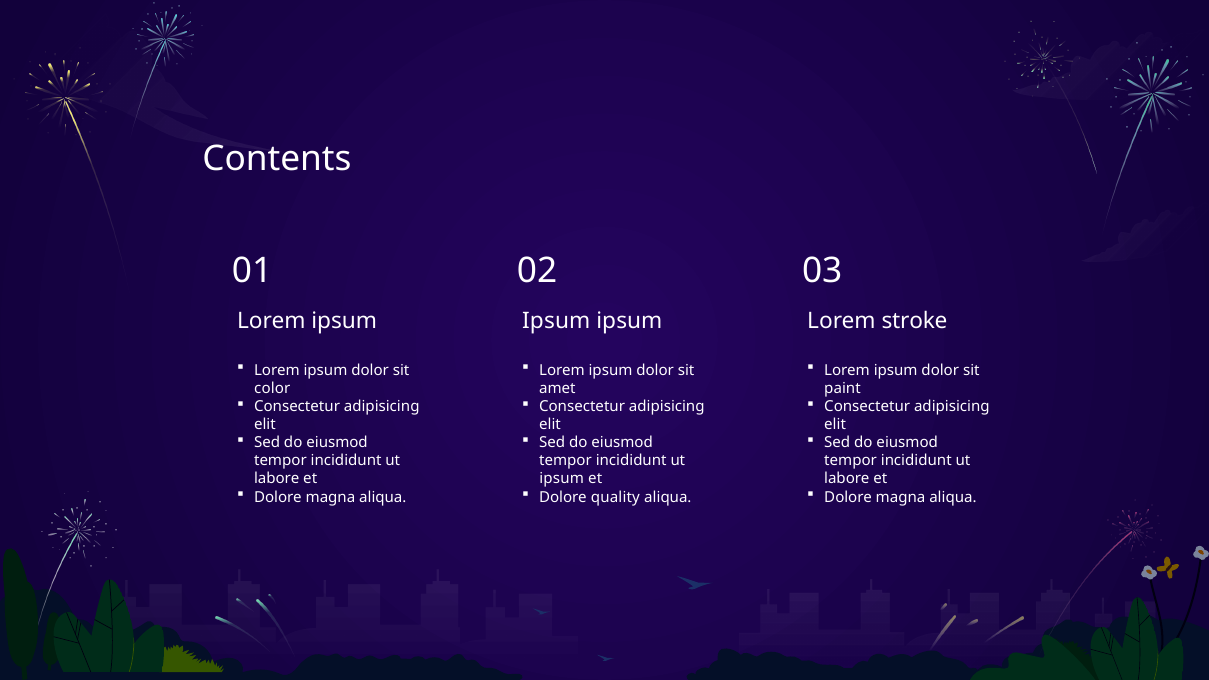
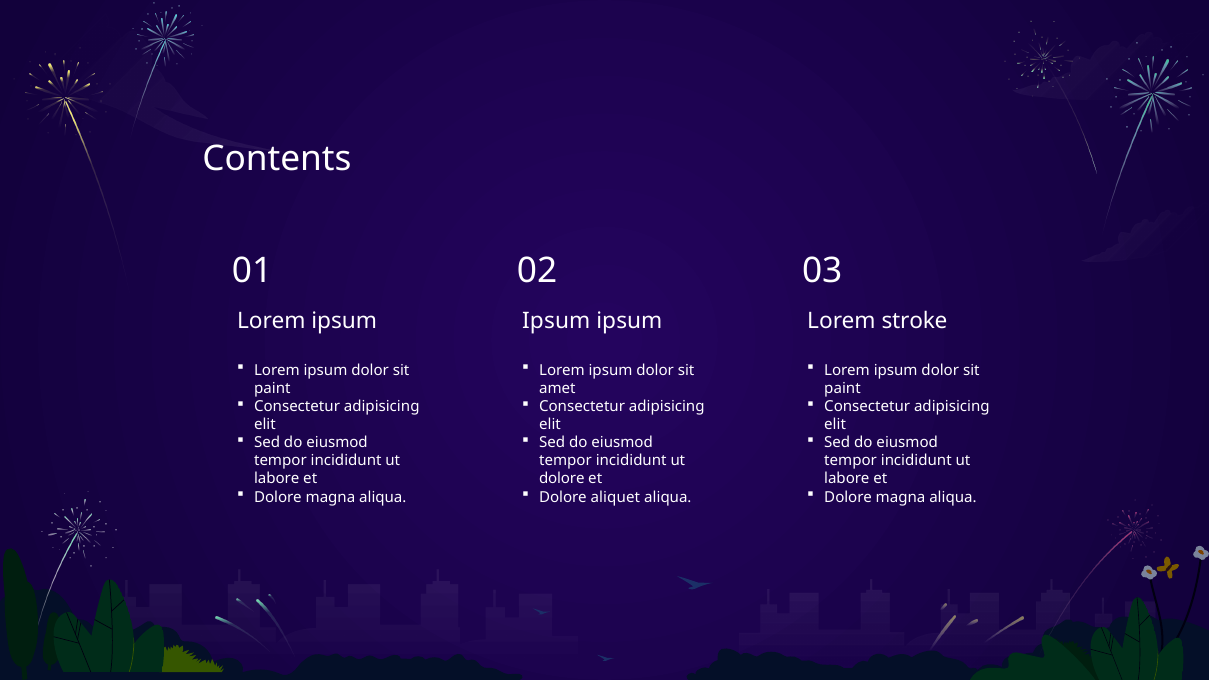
color: color -> paint (272, 388)
ipsum: ipsum -> dolore (562, 479)
quality: quality -> aliquet (615, 497)
